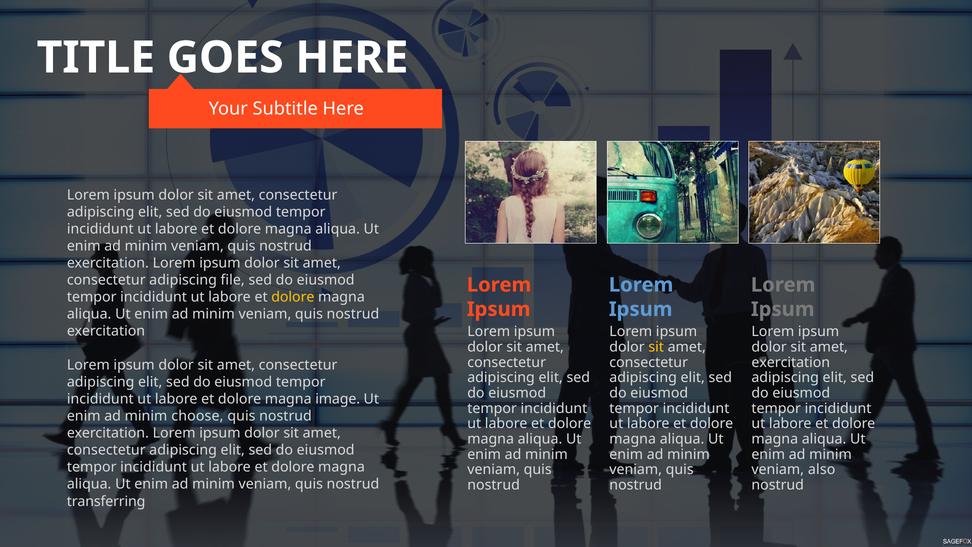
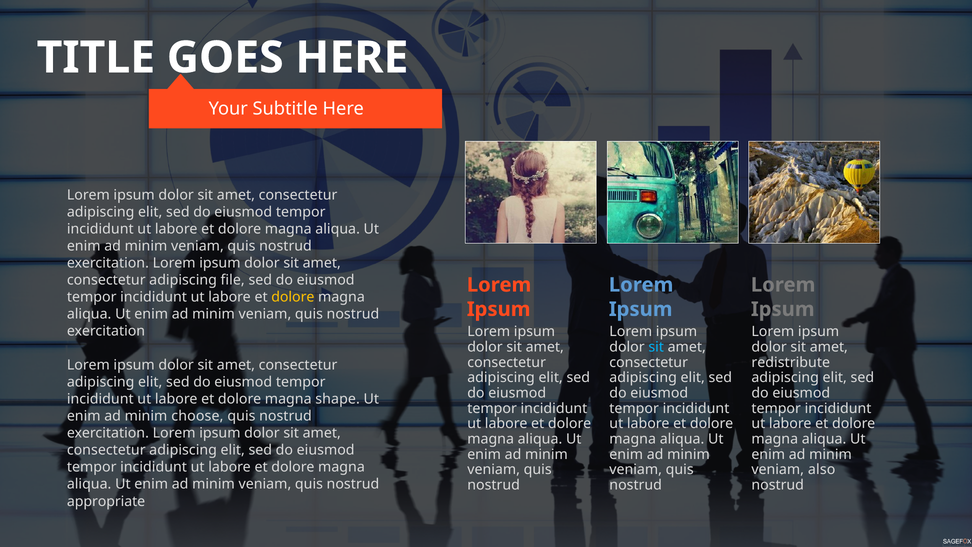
sit colour: yellow -> light blue (656, 347)
exercitation: exercitation -> redistribute (791, 362)
image: image -> shape (338, 399)
transferring: transferring -> appropriate (106, 501)
